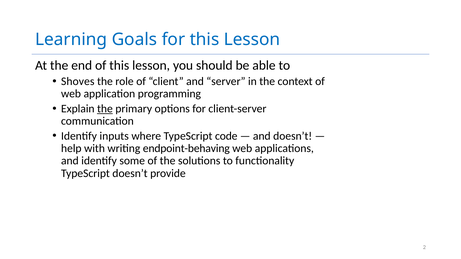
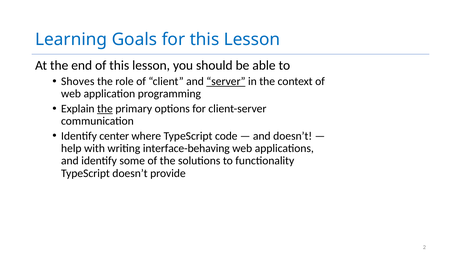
server underline: none -> present (226, 82)
inputs: inputs -> center (114, 136)
endpoint-behaving: endpoint-behaving -> interface-behaving (186, 149)
